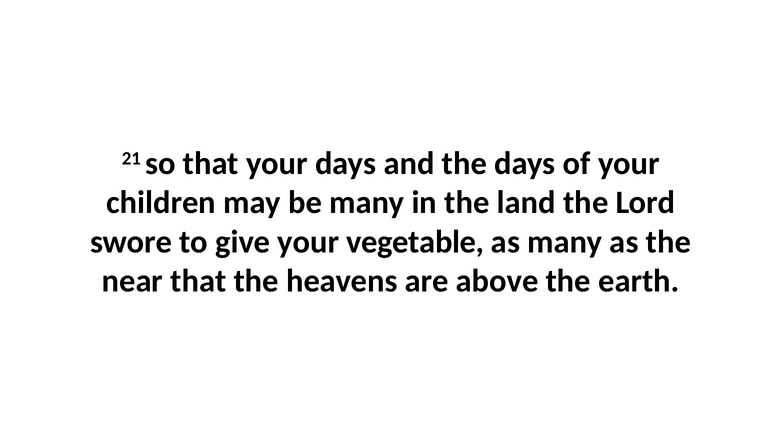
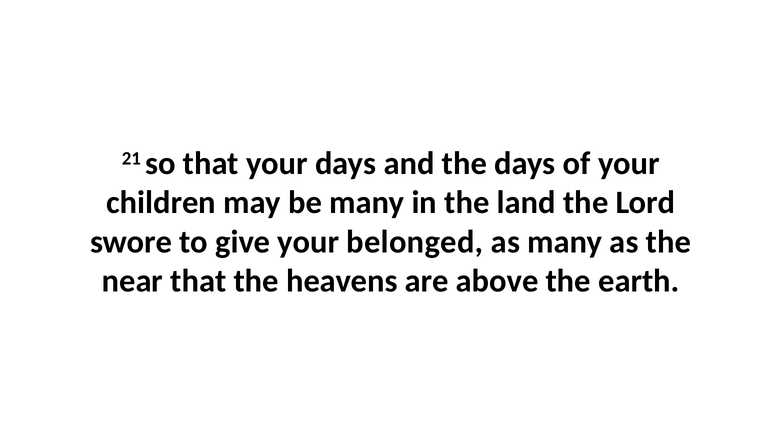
vegetable: vegetable -> belonged (415, 242)
